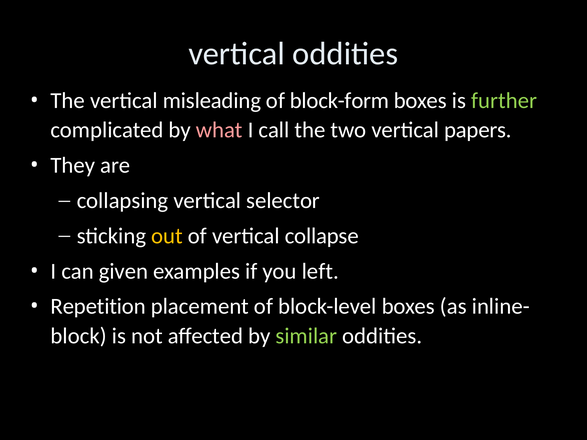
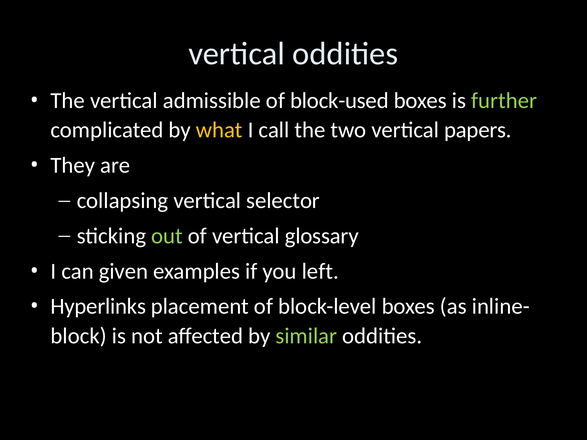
misleading: misleading -> admissible (212, 101)
block-form: block-form -> block-used (339, 101)
what colour: pink -> yellow (219, 130)
out colour: yellow -> light green (167, 236)
collapse: collapse -> glossary (322, 236)
Repetition: Repetition -> Hyperlinks (98, 307)
